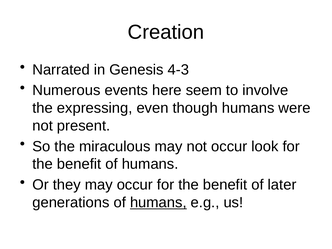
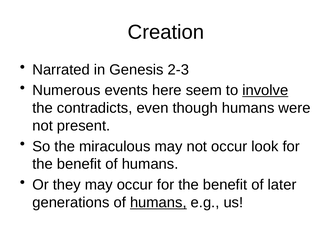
4-3: 4-3 -> 2-3 (178, 70)
involve underline: none -> present (265, 90)
expressing: expressing -> contradicts (95, 108)
